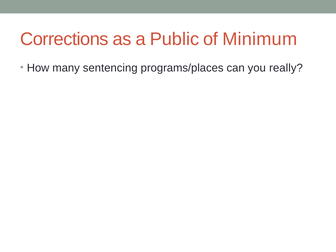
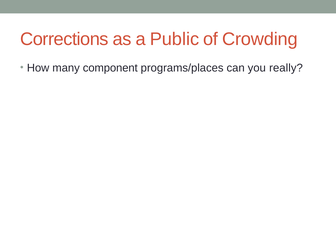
Minimum: Minimum -> Crowding (260, 39)
sentencing: sentencing -> component (110, 68)
